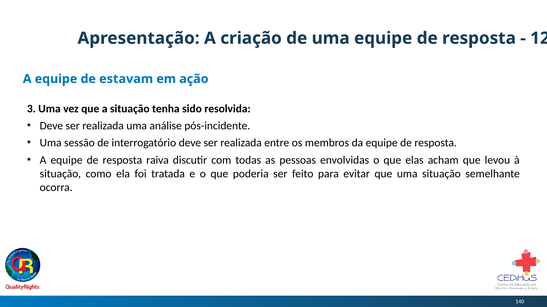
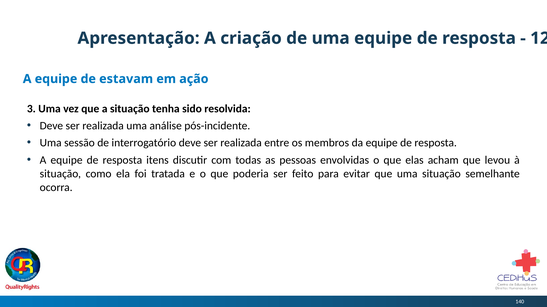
raiva: raiva -> itens (157, 160)
